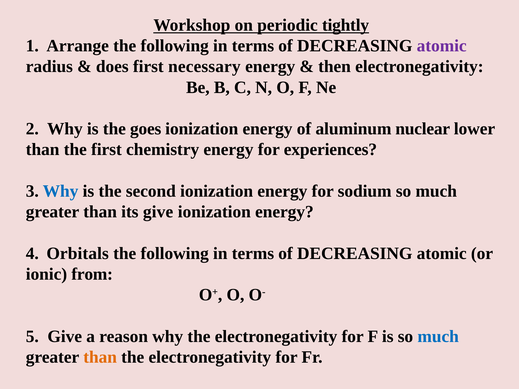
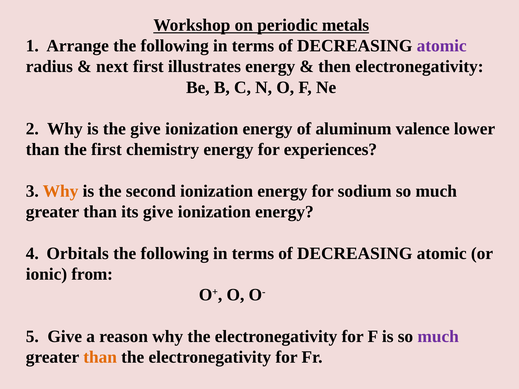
tightly: tightly -> metals (346, 25)
does: does -> next (112, 67)
necessary: necessary -> illustrates (204, 67)
the goes: goes -> give (145, 129)
nuclear: nuclear -> valence (423, 129)
Why colour: blue -> orange (61, 191)
much colour: blue -> purple (438, 337)
